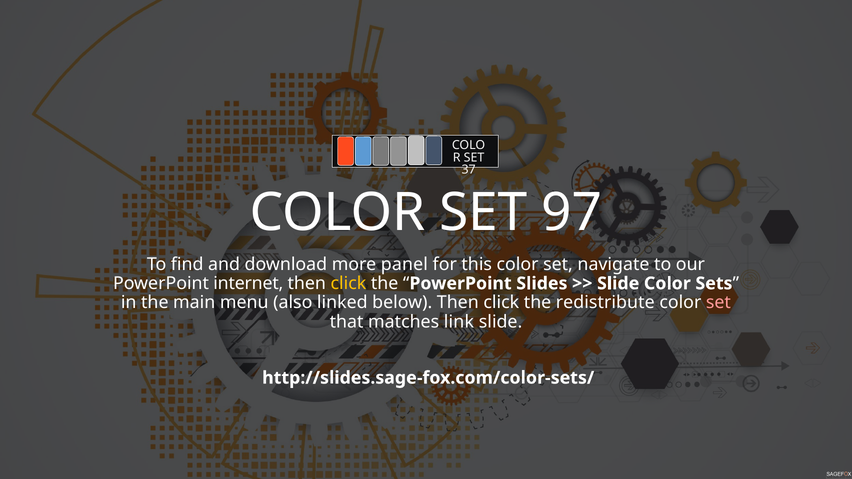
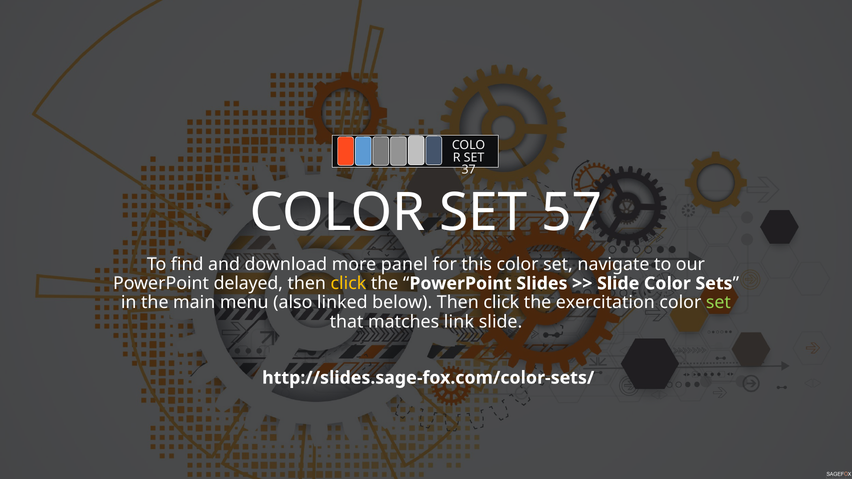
97: 97 -> 57 (572, 213)
internet: internet -> delayed (248, 284)
redistribute: redistribute -> exercitation (605, 303)
set colour: pink -> light green (718, 303)
